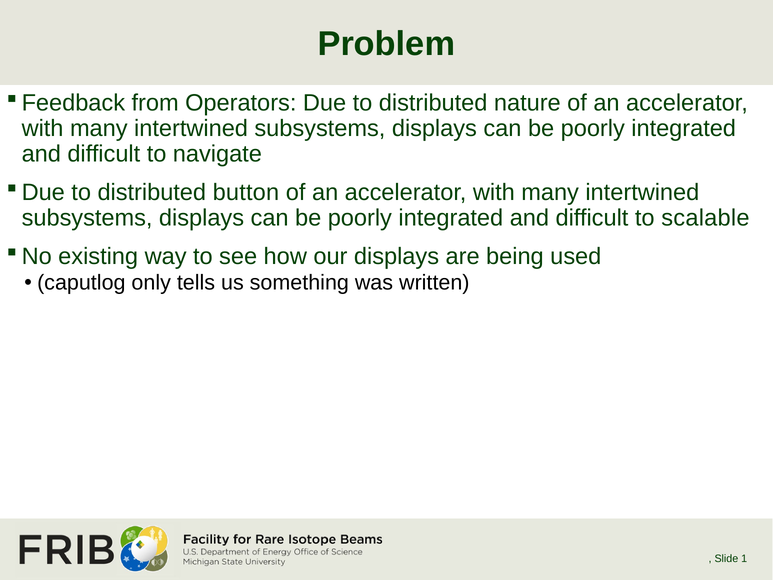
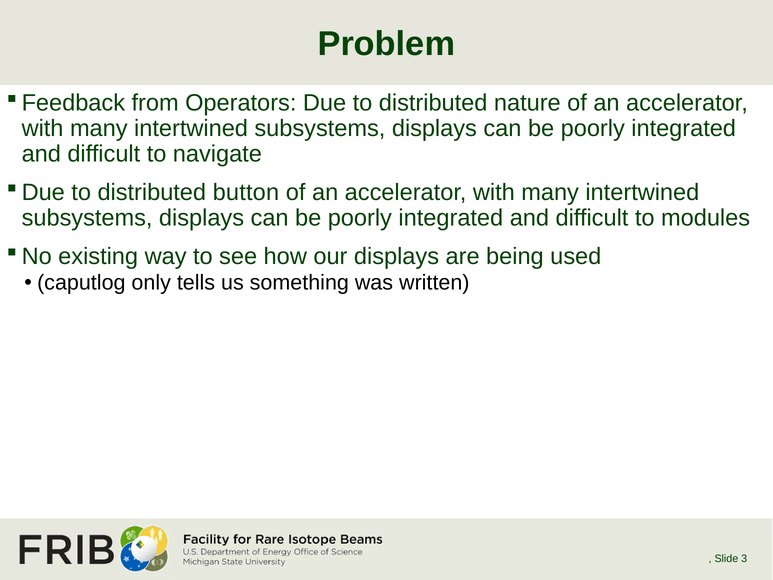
scalable: scalable -> modules (706, 218)
1: 1 -> 3 (744, 558)
